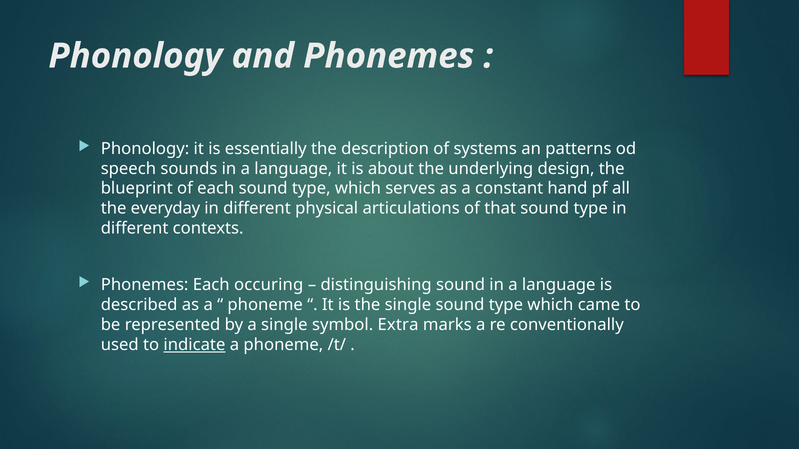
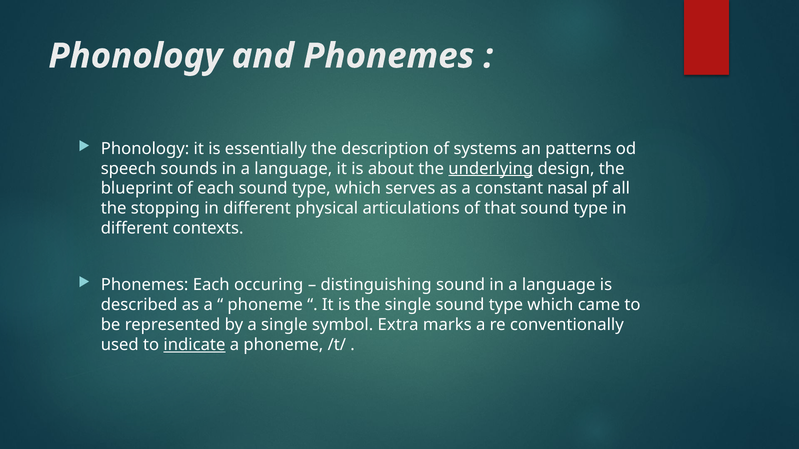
underlying underline: none -> present (491, 169)
hand: hand -> nasal (568, 189)
everyday: everyday -> stopping (165, 209)
